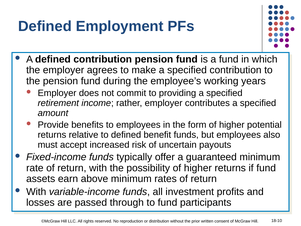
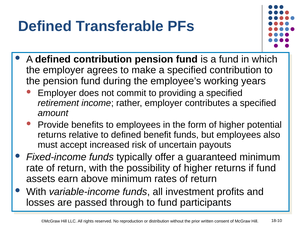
Employment: Employment -> Transferable (120, 26)
